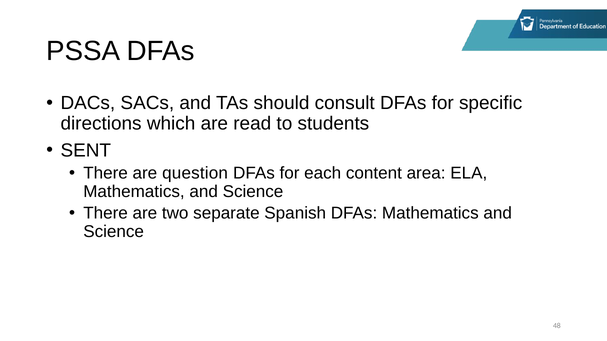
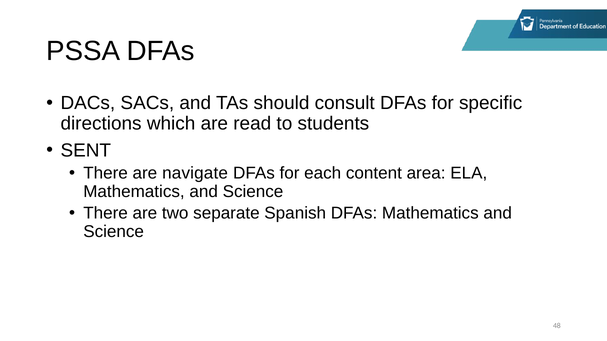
question: question -> navigate (195, 173)
